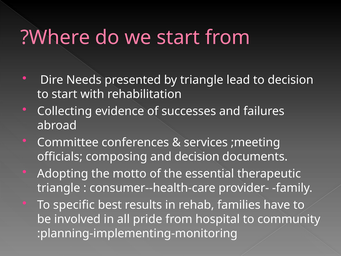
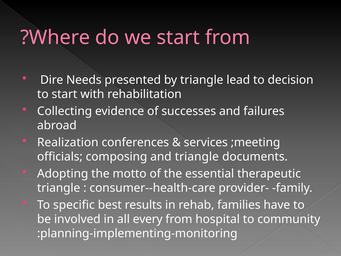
Committee: Committee -> Realization (68, 142)
and decision: decision -> triangle (197, 157)
pride: pride -> every (148, 219)
